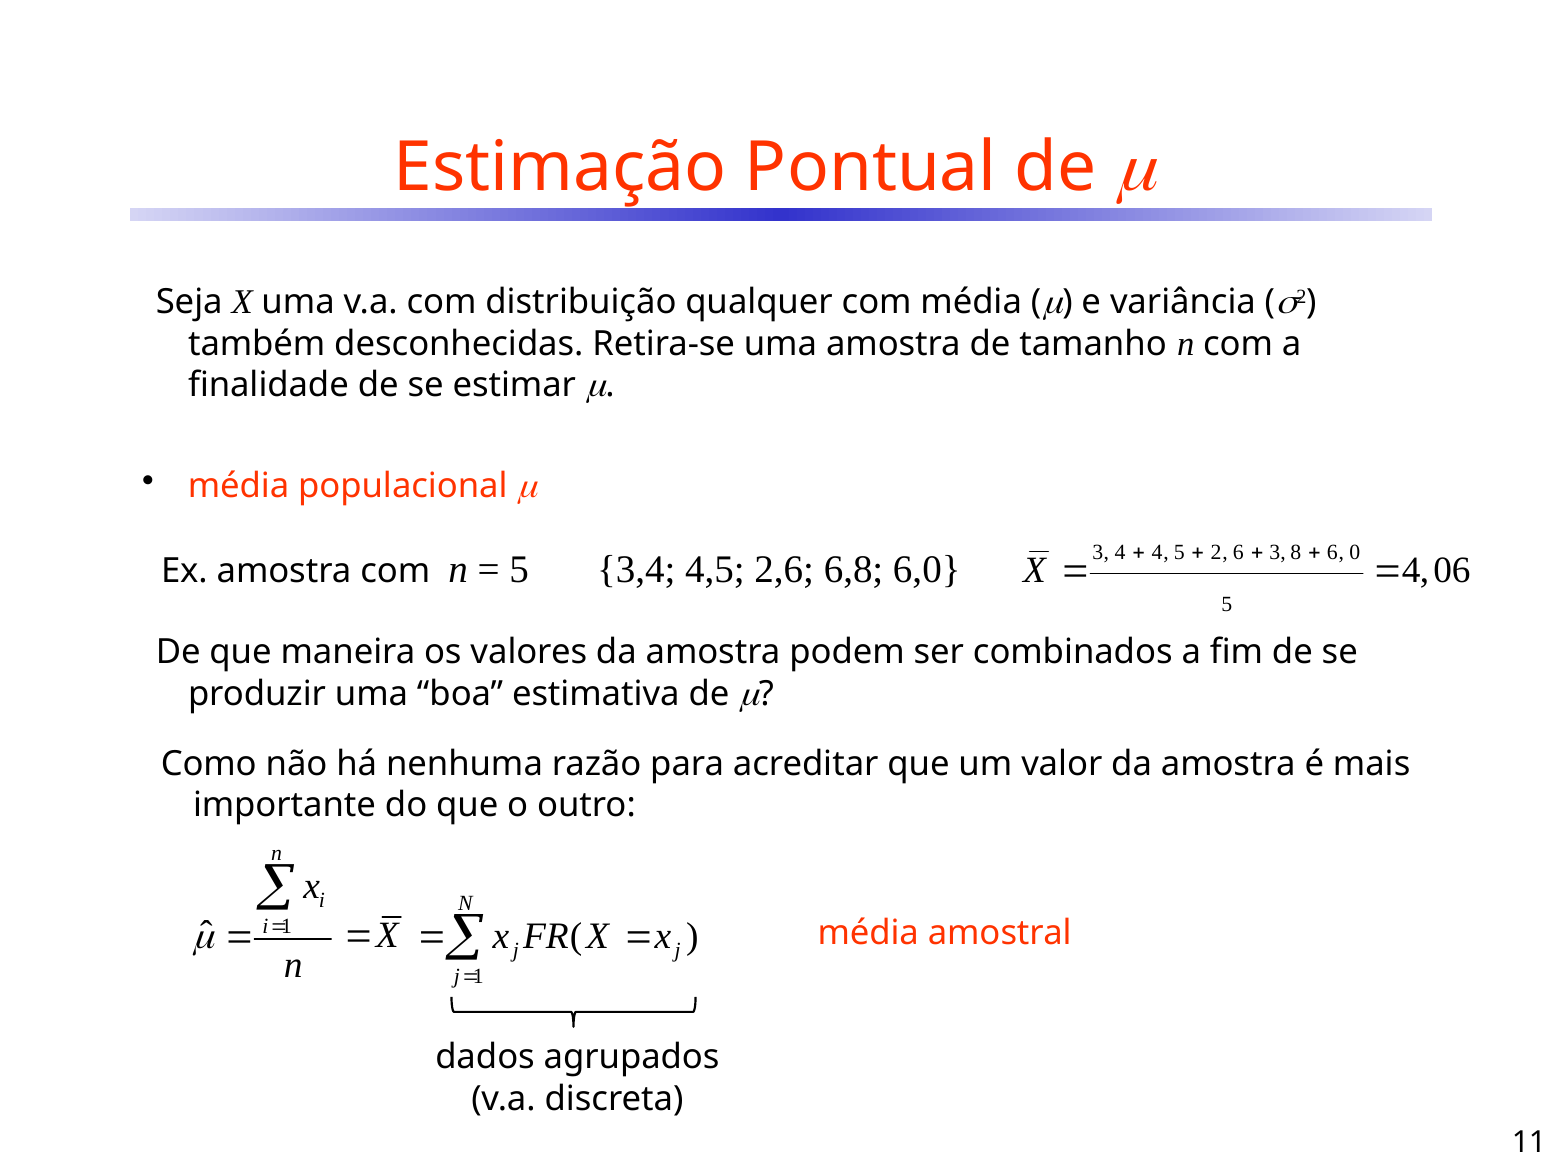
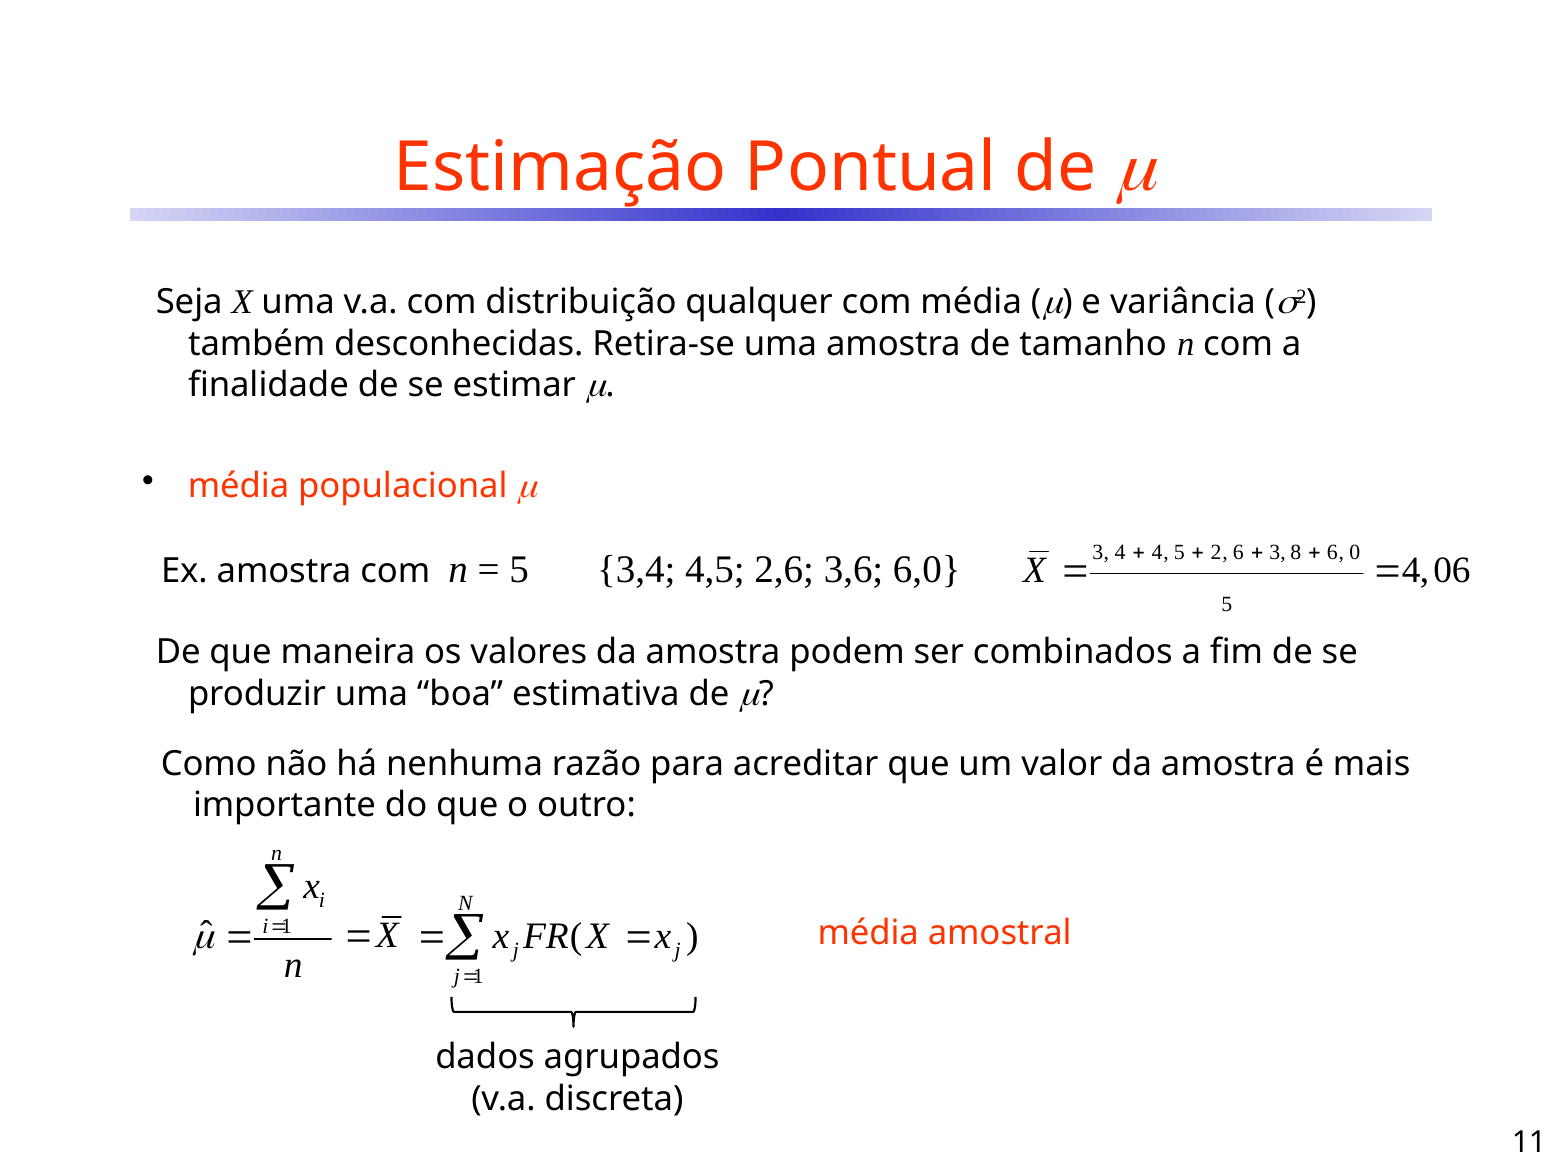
6,8: 6,8 -> 3,6 (854, 570)
